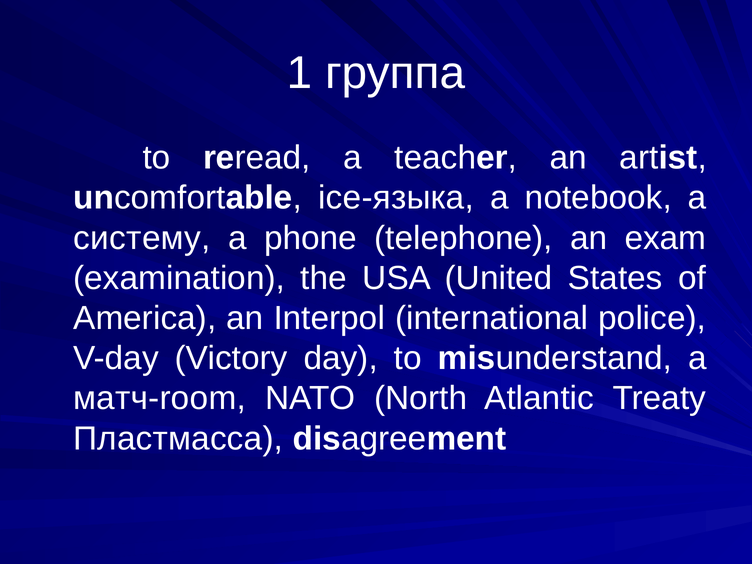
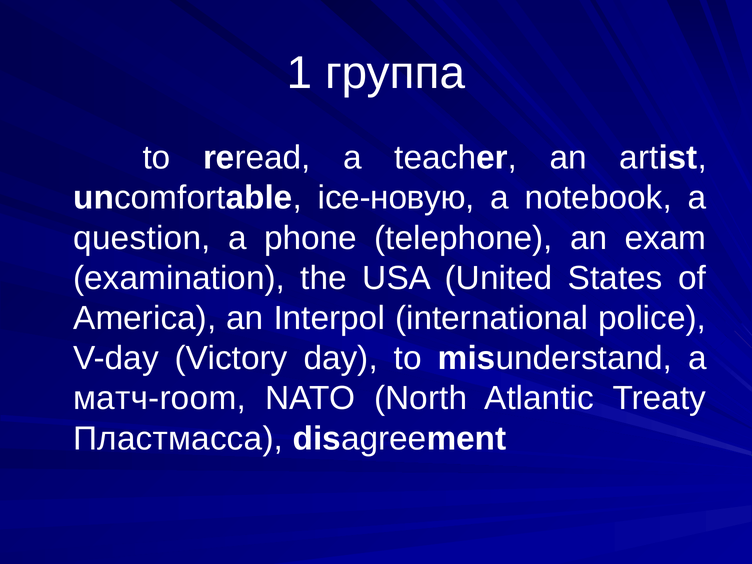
ice-языка: ice-языка -> ice-новую (396, 198)
систему: систему -> question (142, 238)
